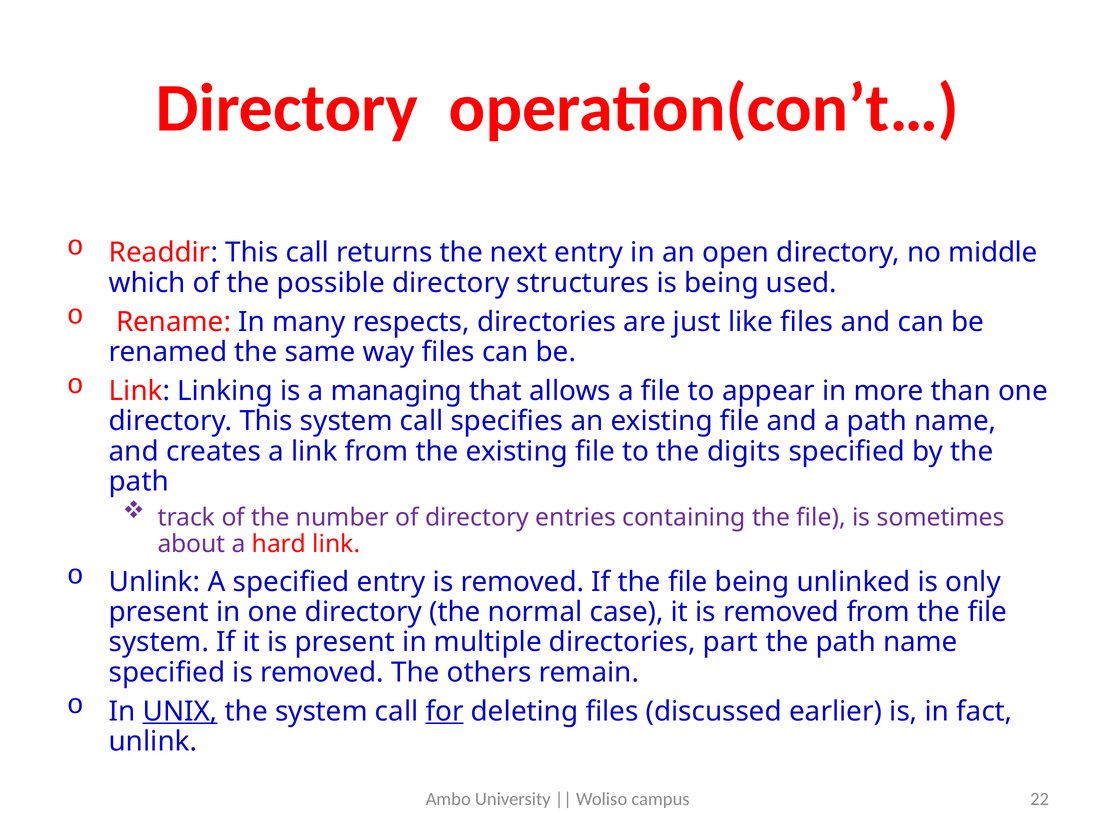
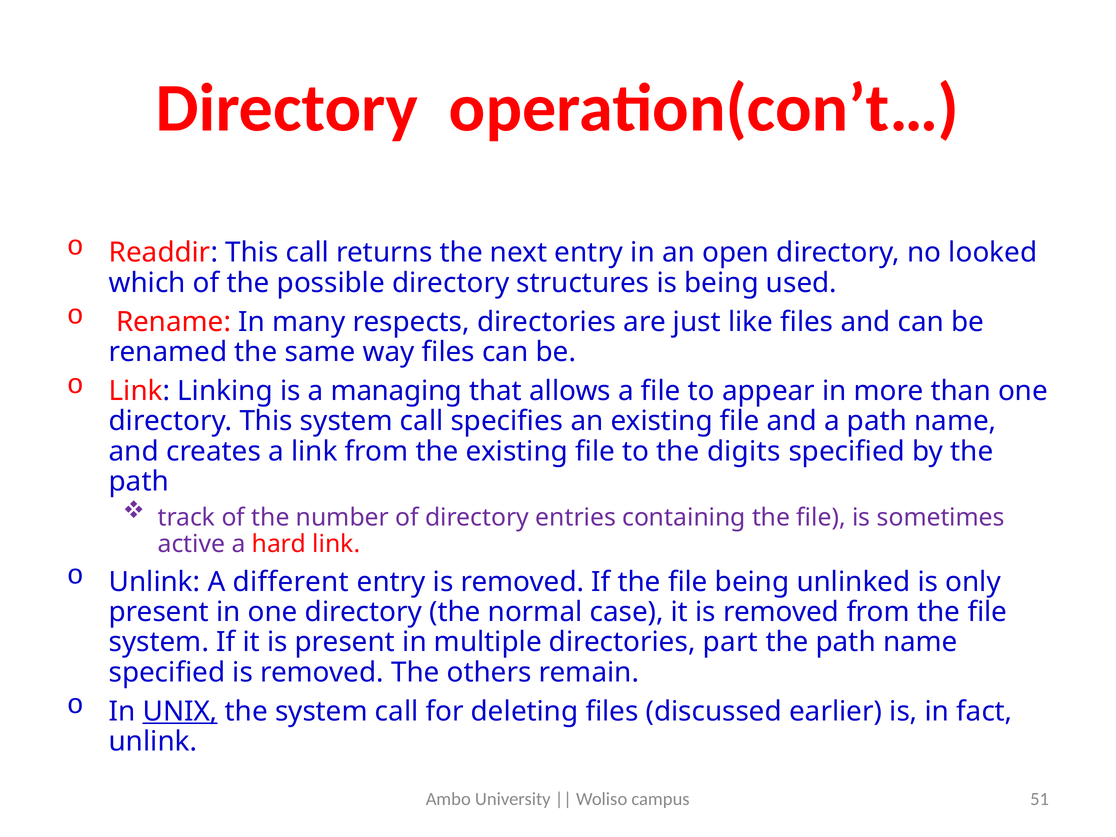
middle: middle -> looked (993, 253)
about: about -> active (191, 544)
A specified: specified -> different (291, 582)
for underline: present -> none (445, 711)
22: 22 -> 51 (1040, 799)
